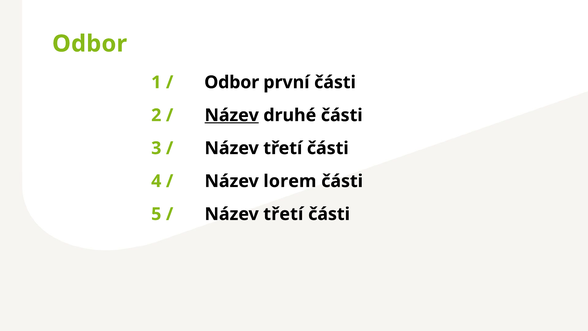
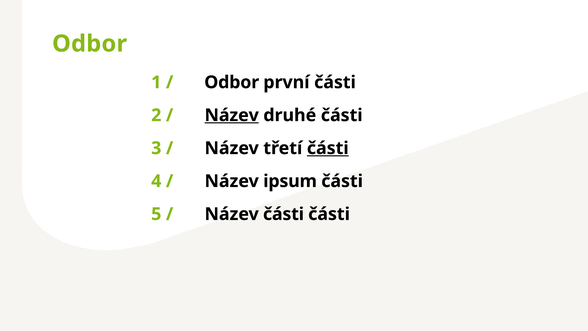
části underline: none -> present (328, 148)
lorem: lorem -> ipsum (290, 181)
třetí: třetí -> části (284, 214)
